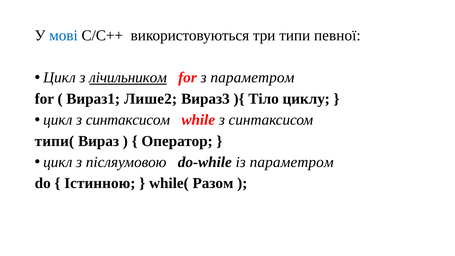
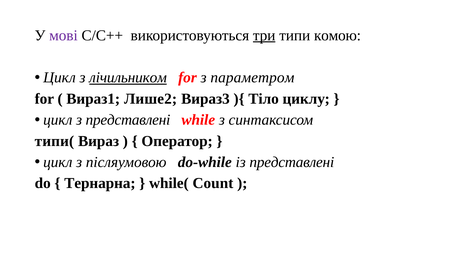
мові colour: blue -> purple (63, 35)
три underline: none -> present (264, 35)
певної: певної -> комою (337, 35)
цикл з синтаксисом: синтаксисом -> представлені (128, 120)
із параметром: параметром -> представлені (292, 162)
Істинною: Істинною -> Тернарна (100, 183)
Разом: Разом -> Count (213, 183)
